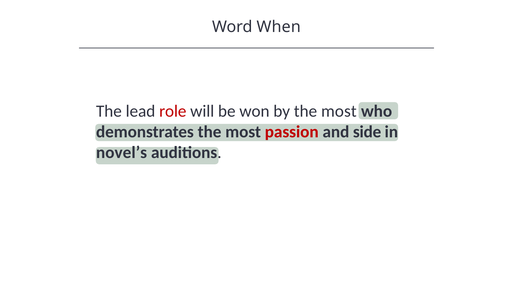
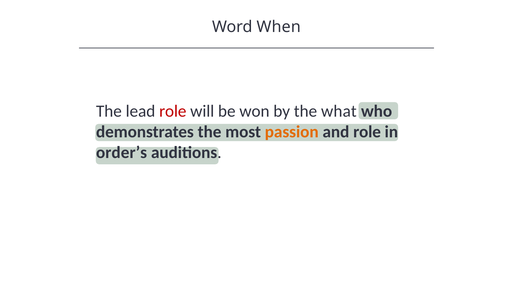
by the most: most -> what (339, 111)
passion colour: red -> orange (292, 132)
and side: side -> role (367, 132)
novel’s: novel’s -> order’s (122, 152)
